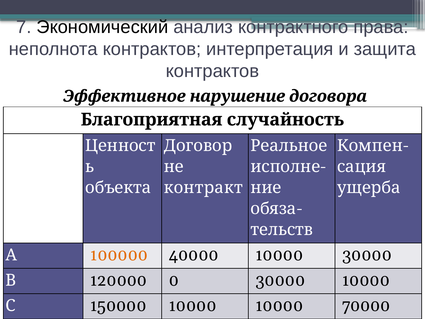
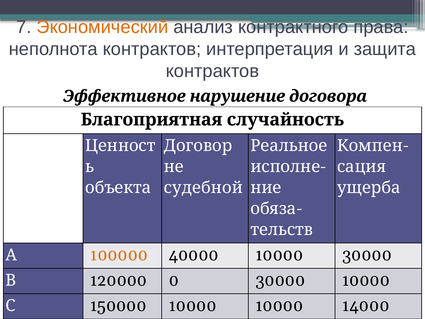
Экономический colour: black -> orange (102, 27)
контракт: контракт -> судебной (203, 188)
70000: 70000 -> 14000 (366, 305)
